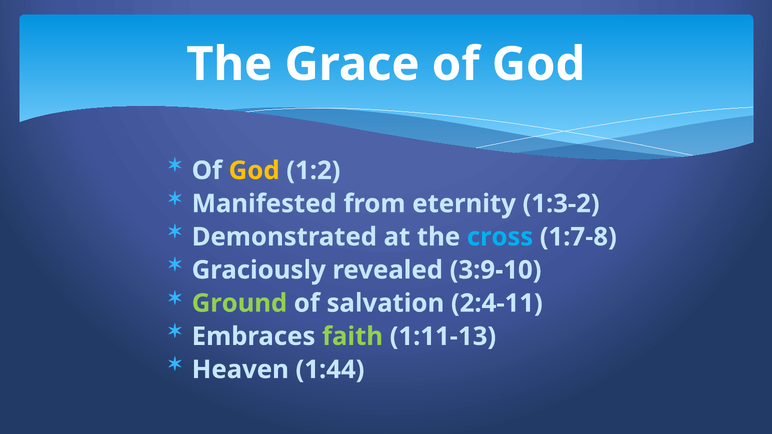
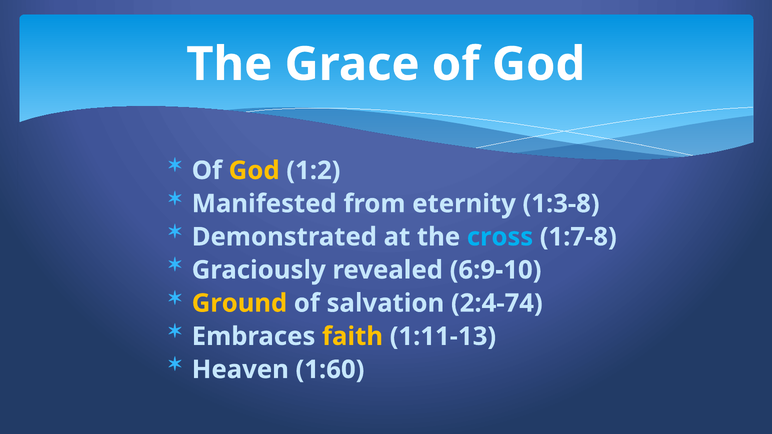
1:3-2: 1:3-2 -> 1:3-8 (561, 204)
3:9-10: 3:9-10 -> 6:9-10 (496, 270)
Ground colour: light green -> yellow (239, 303)
2:4-11: 2:4-11 -> 2:4-74 (497, 303)
faith colour: light green -> yellow (353, 337)
1:44: 1:44 -> 1:60 (330, 370)
